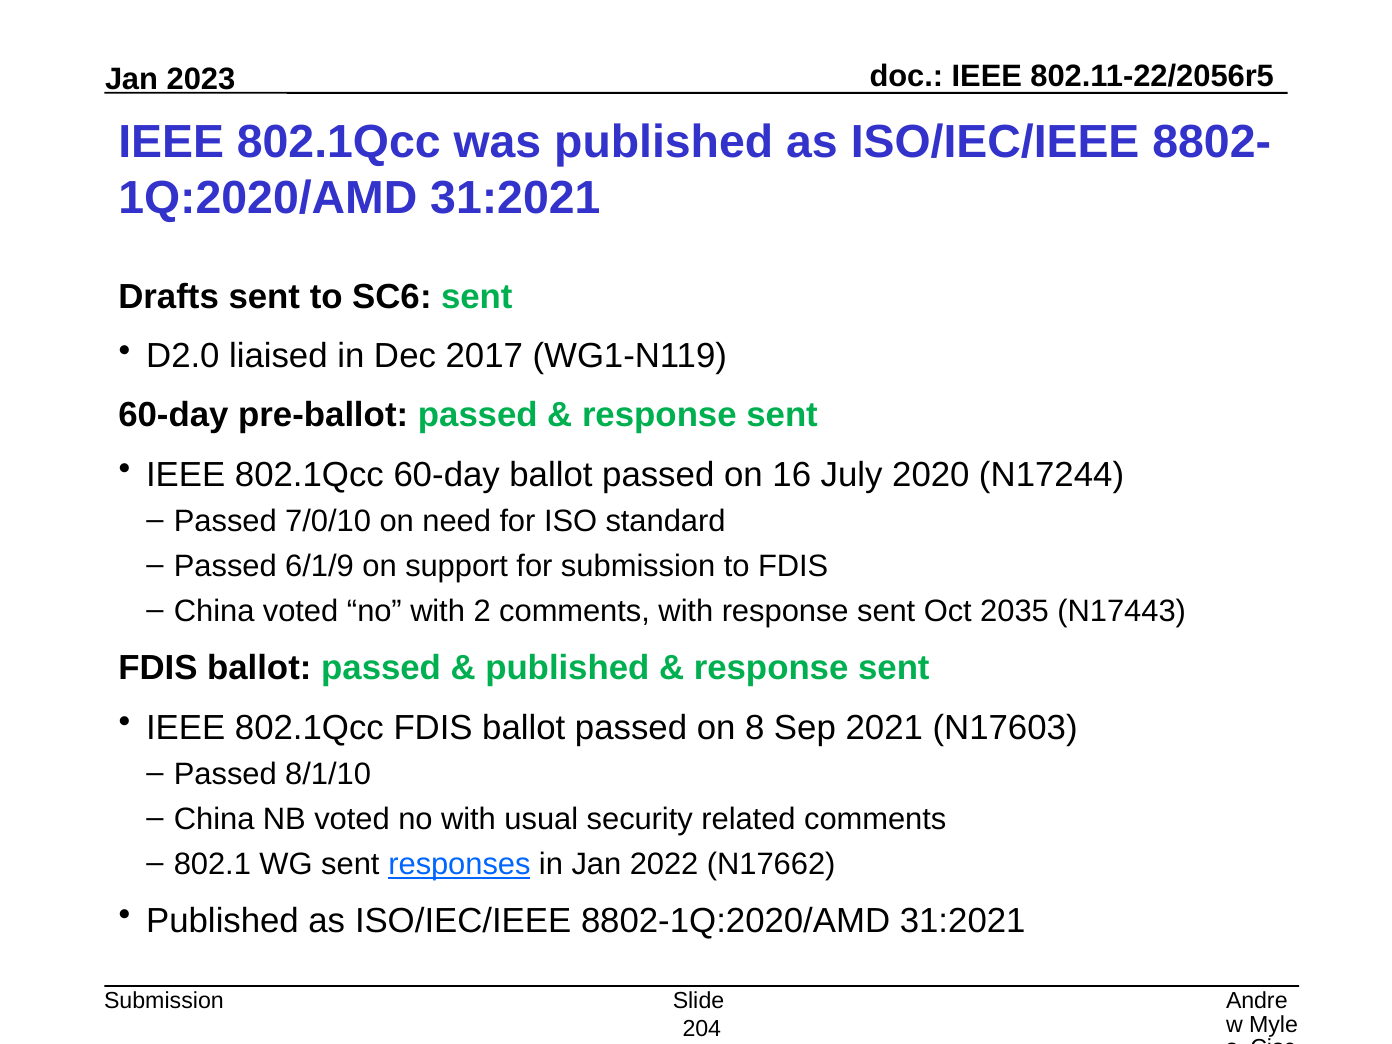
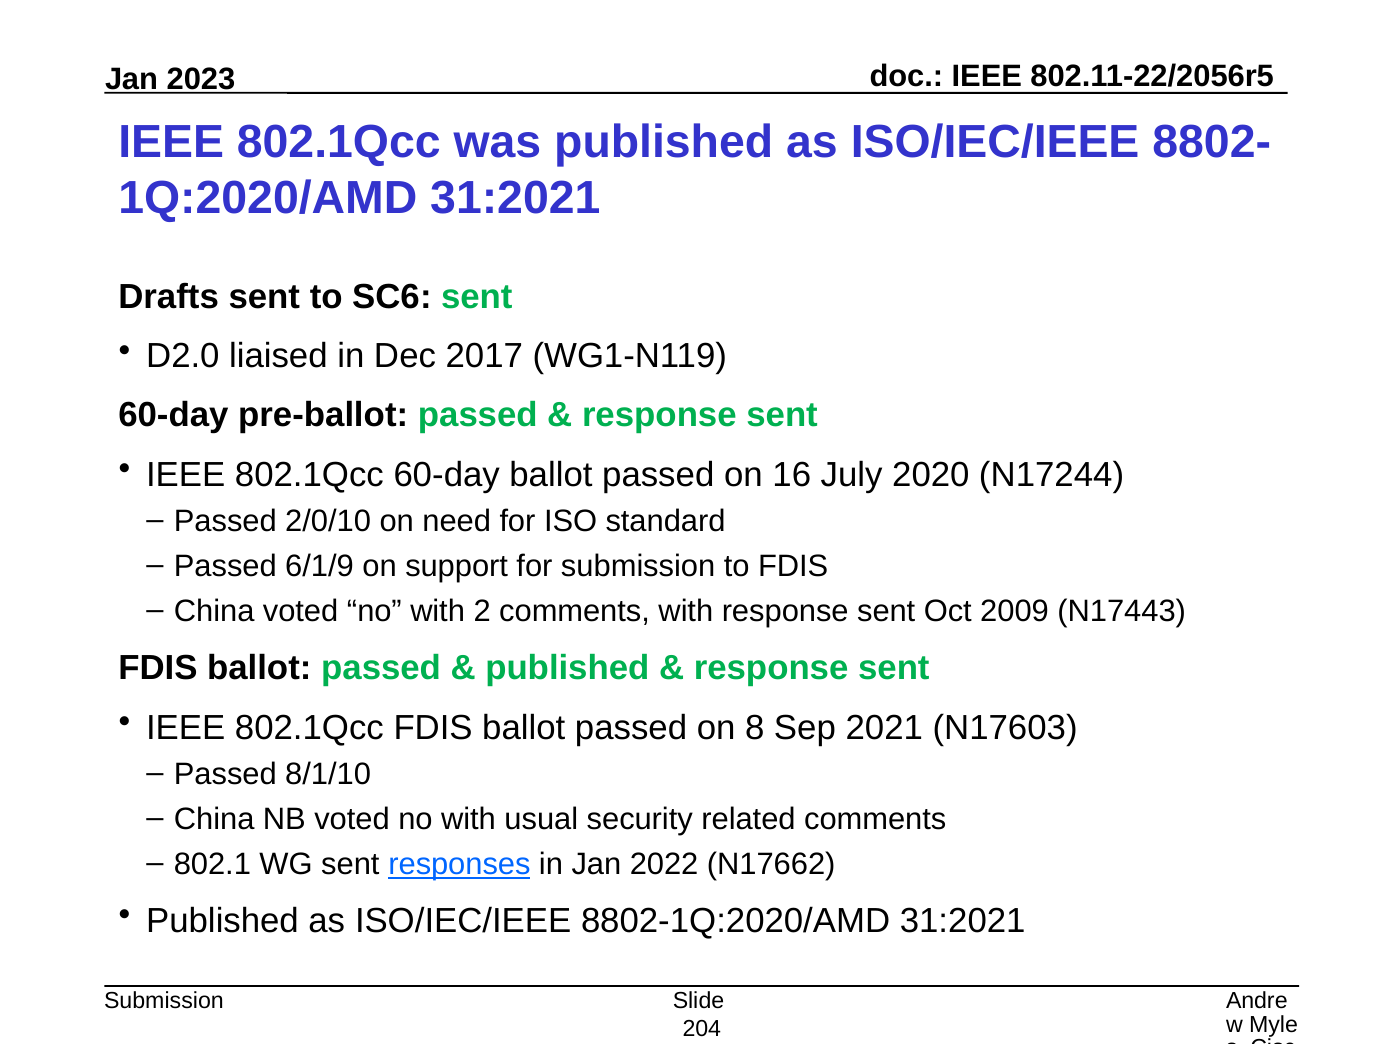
7/0/10: 7/0/10 -> 2/0/10 (328, 522)
2035: 2035 -> 2009 (1015, 611)
